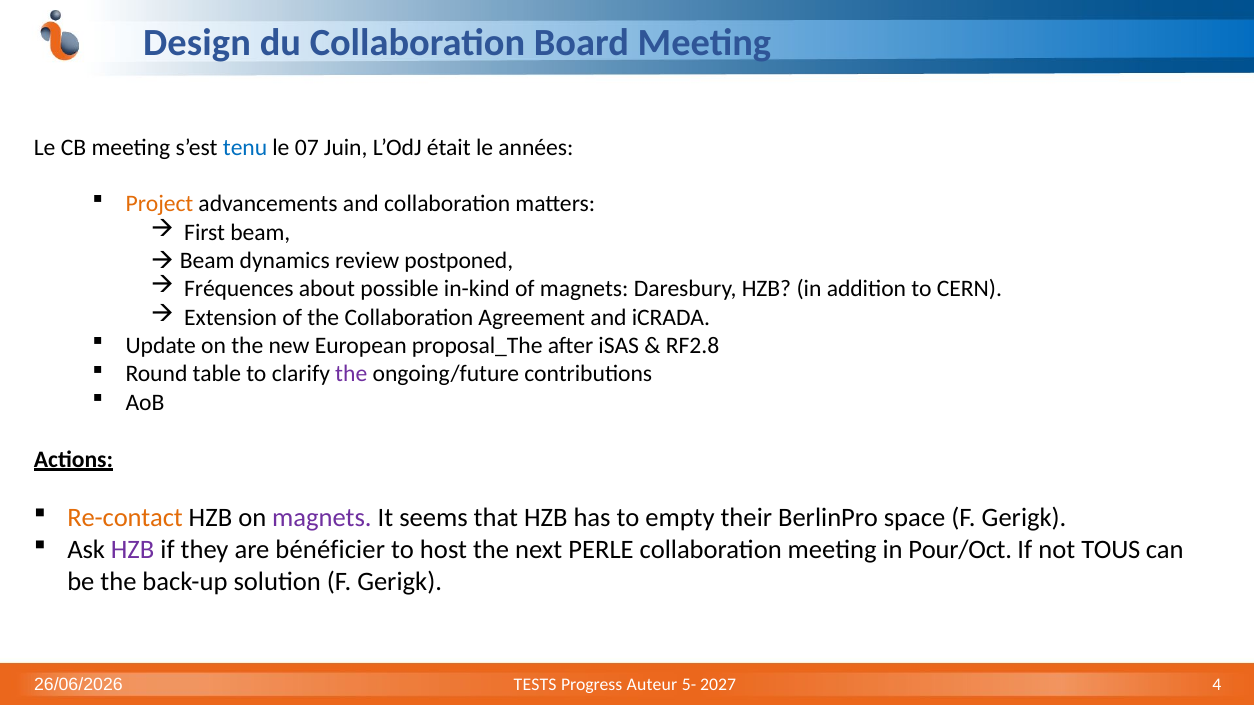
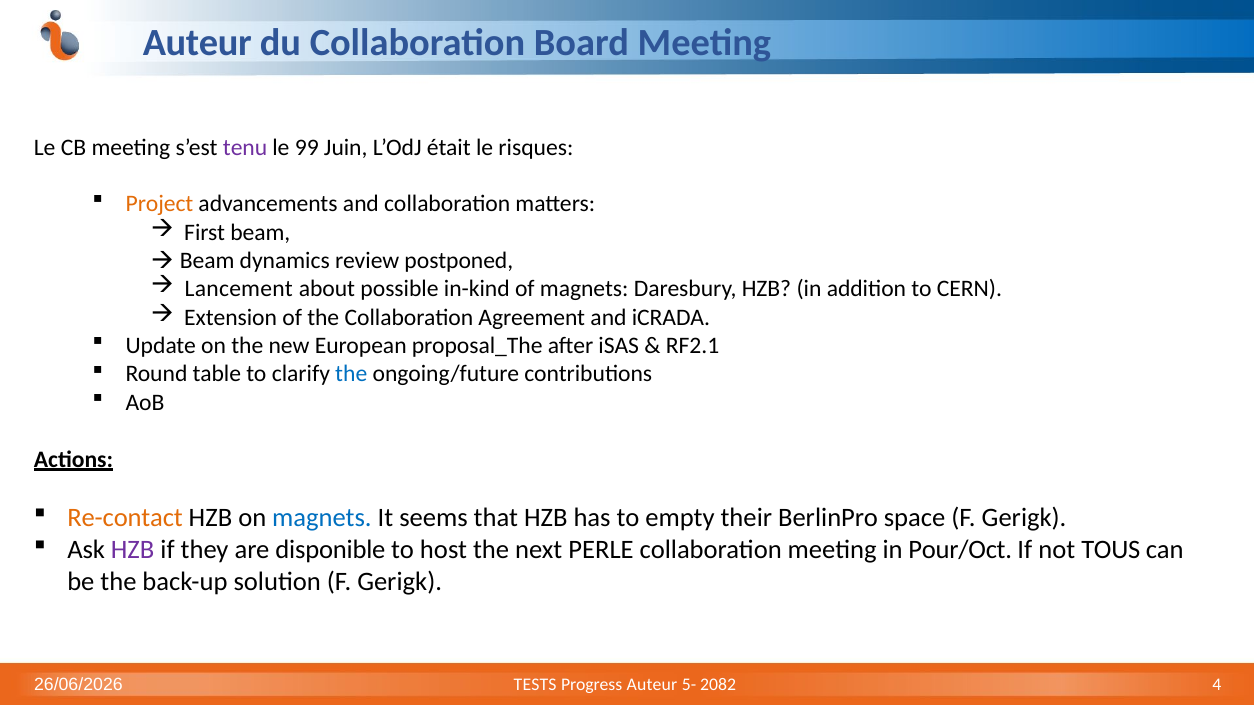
Design: Design -> Auteur (197, 43)
tenu colour: blue -> purple (245, 147)
07: 07 -> 99 (307, 147)
années: années -> risques (536, 147)
Fréquences: Fréquences -> Lancement (239, 289)
RF2.8: RF2.8 -> RF2.1 (693, 346)
the colour: purple -> blue (351, 374)
magnets colour: purple -> blue (322, 518)
bénéficier: bénéficier -> disponible (330, 550)
2027: 2027 -> 2082 (718, 685)
